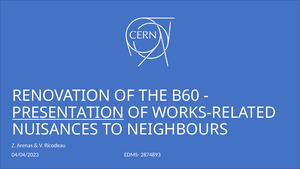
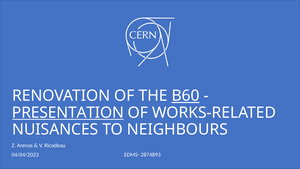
B60 underline: none -> present (186, 96)
